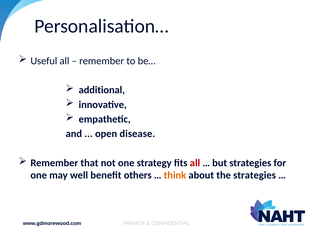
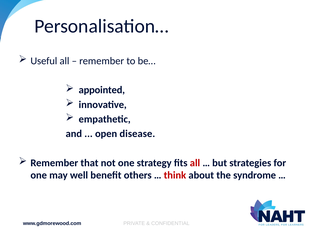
additional: additional -> appointed (102, 90)
think colour: orange -> red (175, 176)
the strategies: strategies -> syndrome (255, 176)
